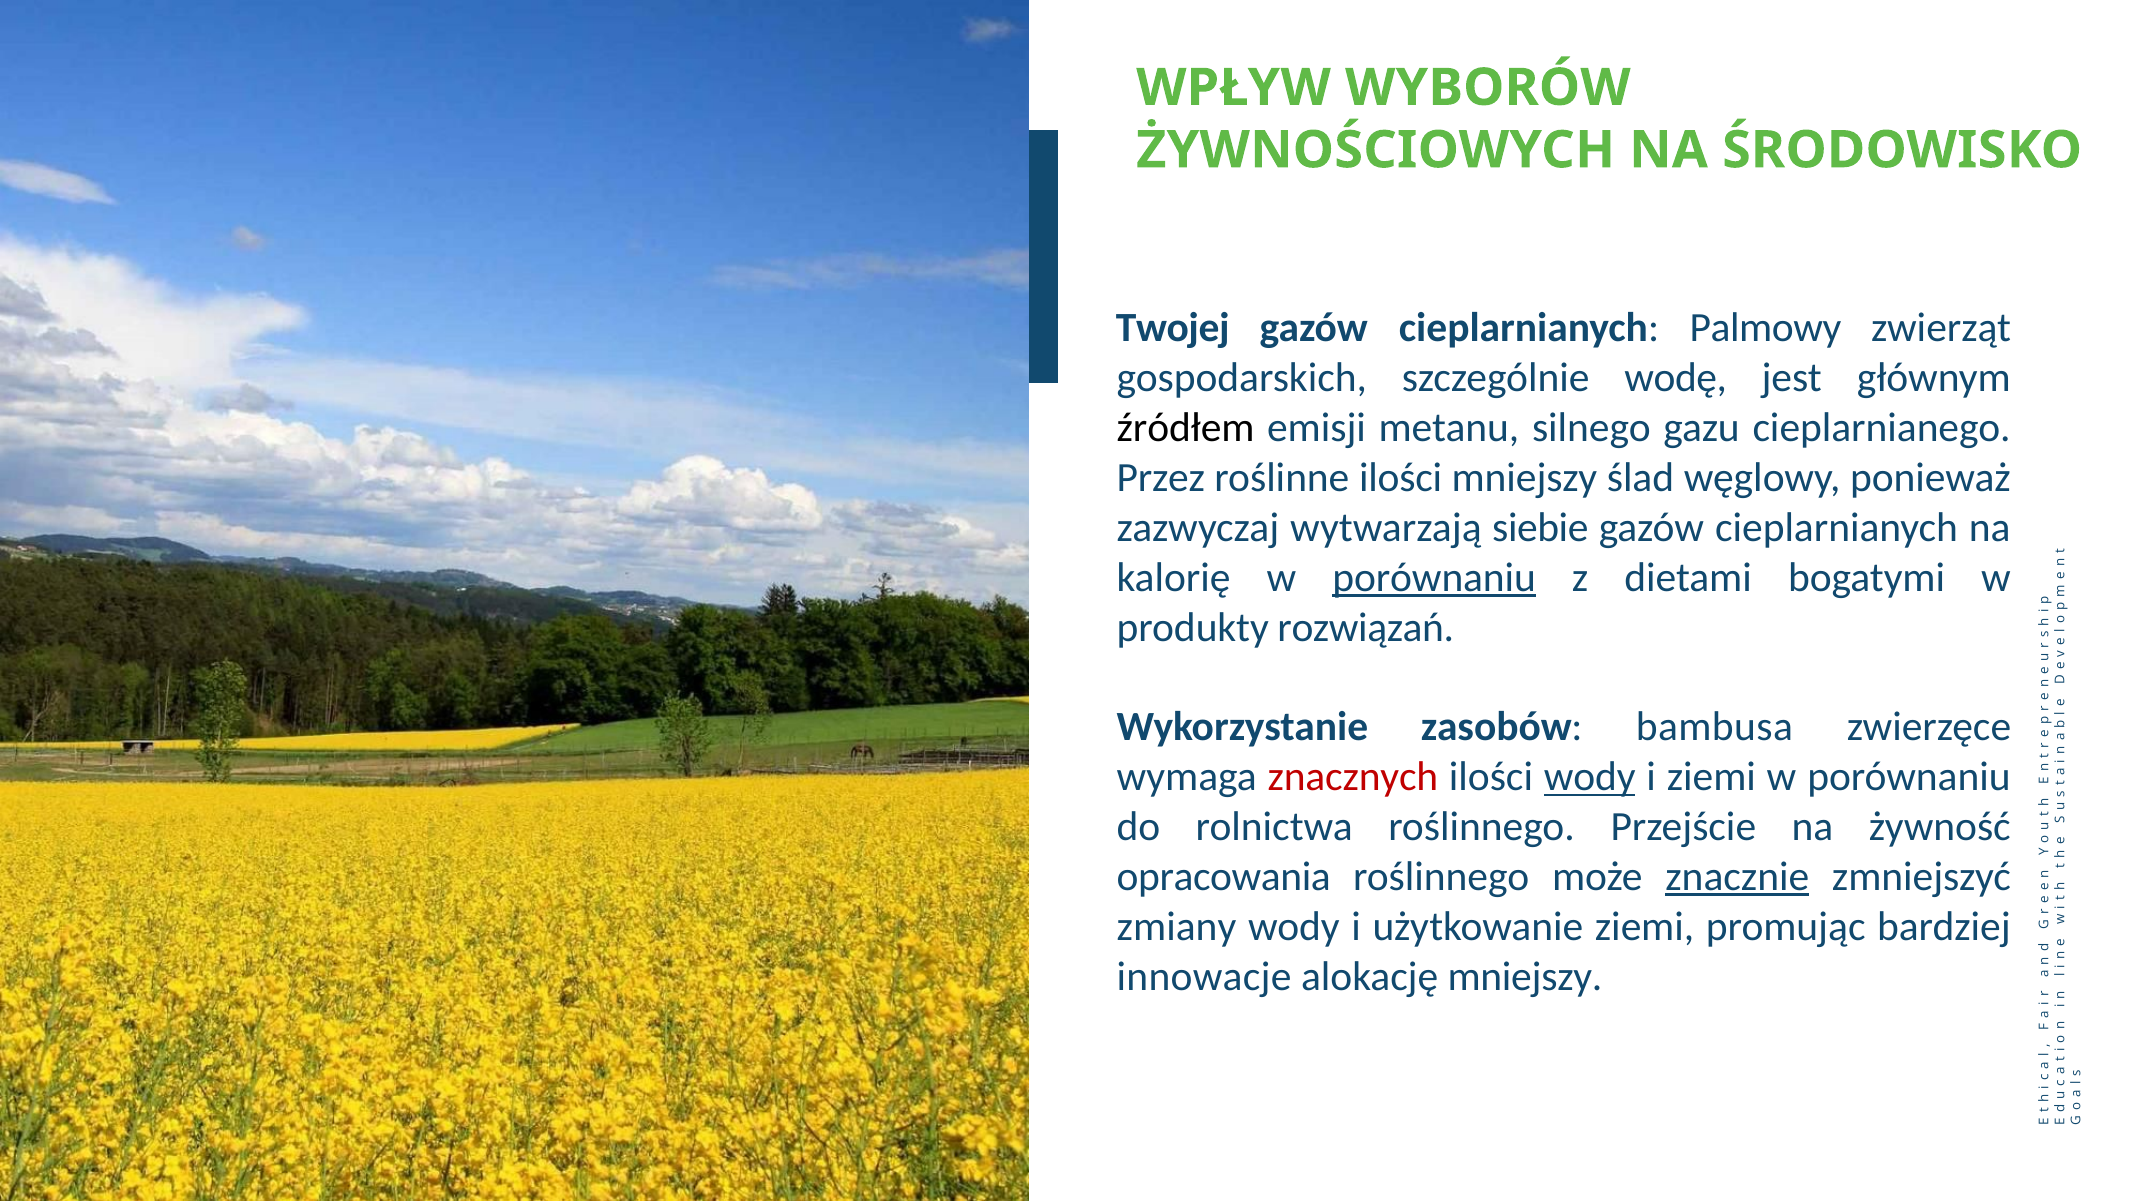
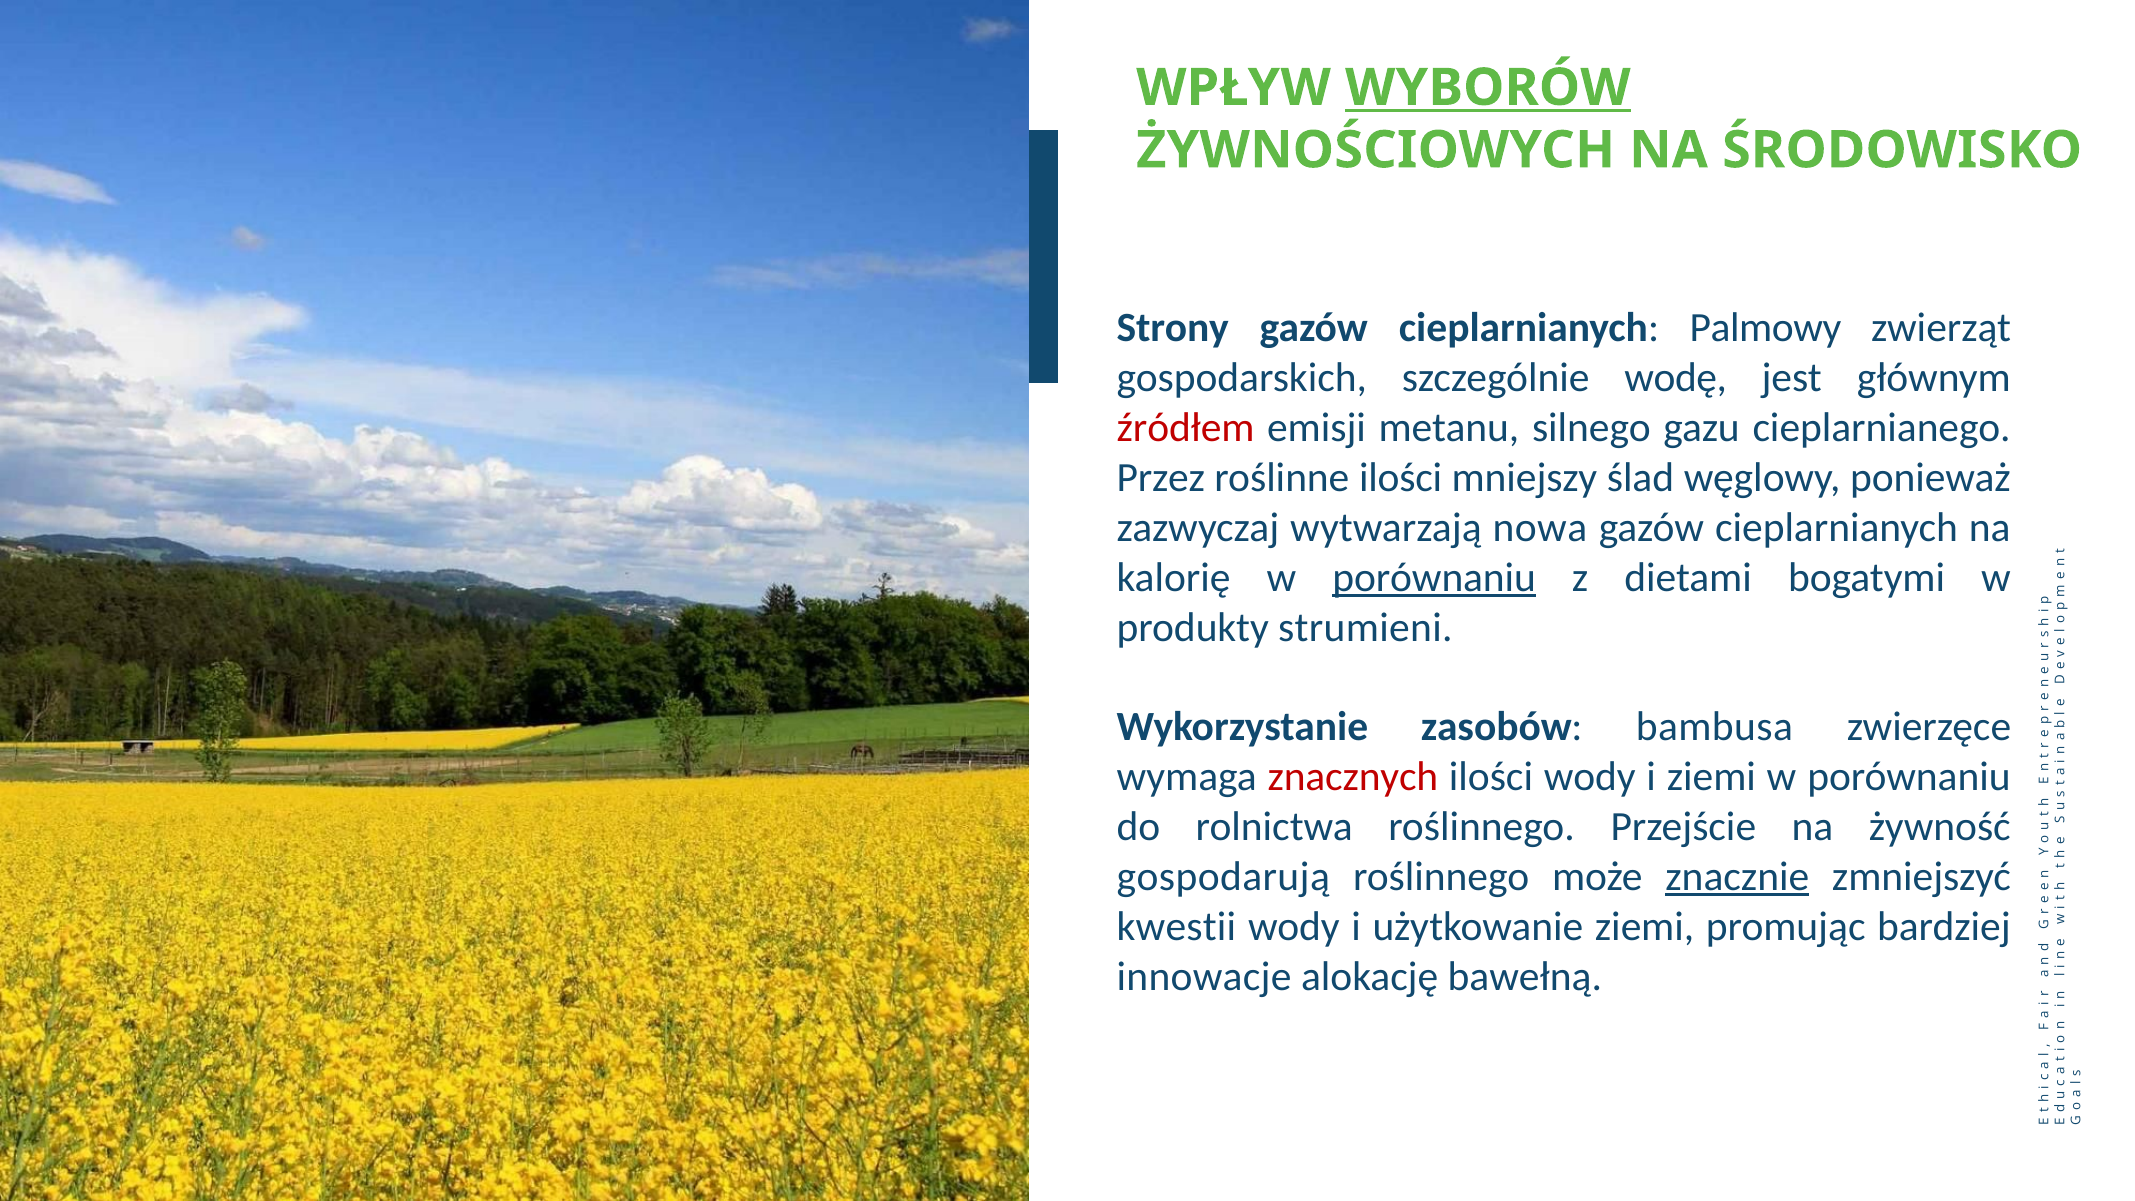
WYBORÓW underline: none -> present (1488, 88)
Twojej: Twojej -> Strony (1173, 328)
źródłem colour: black -> red (1186, 428)
siebie: siebie -> nowa (1540, 528)
rozwiązań: rozwiązań -> strumieni (1365, 627)
wody underline: present -> none (1590, 777)
opracowania: opracowania -> gospodarują (1223, 877)
zmiany: zmiany -> kwestii (1176, 926)
alokację mniejszy: mniejszy -> bawełną (1525, 976)
